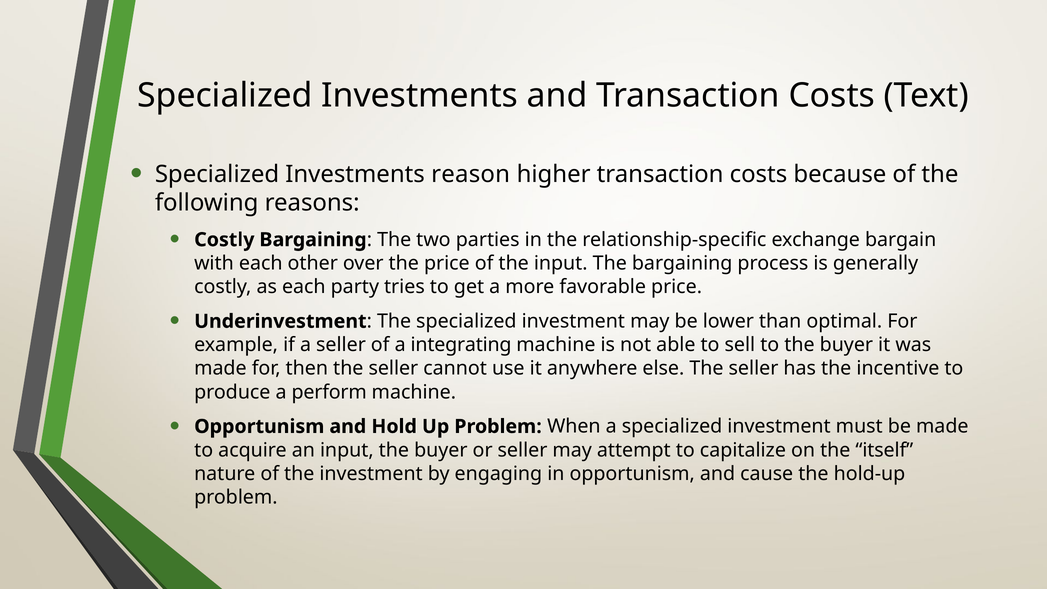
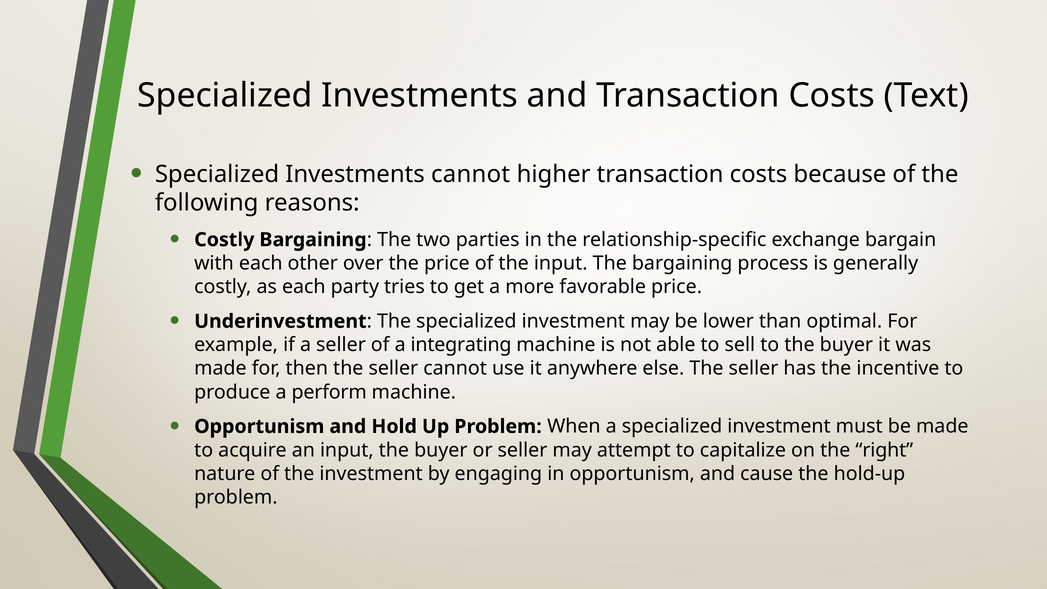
Investments reason: reason -> cannot (471, 174)
itself: itself -> right (884, 450)
